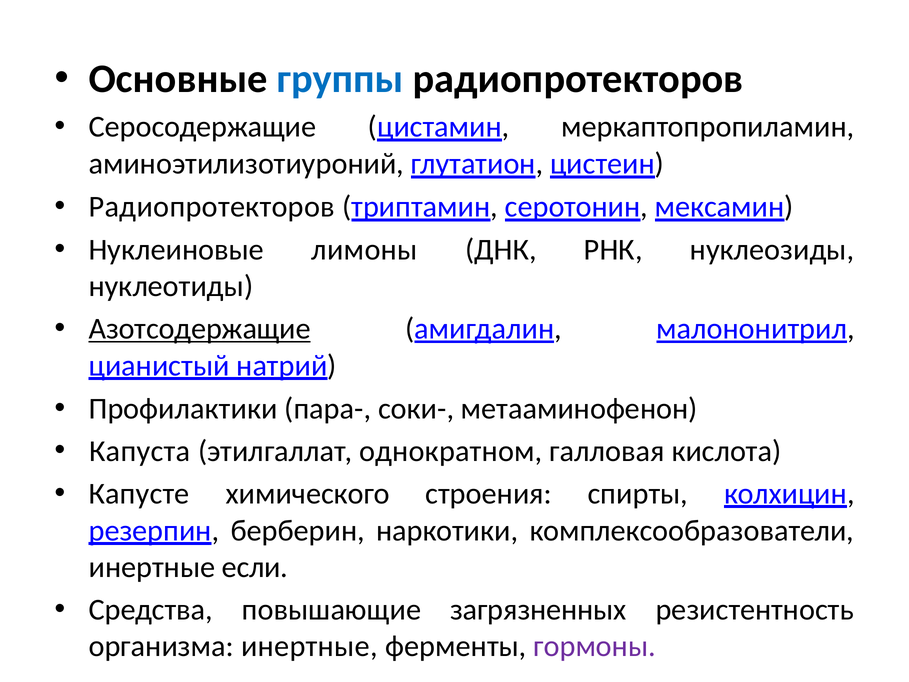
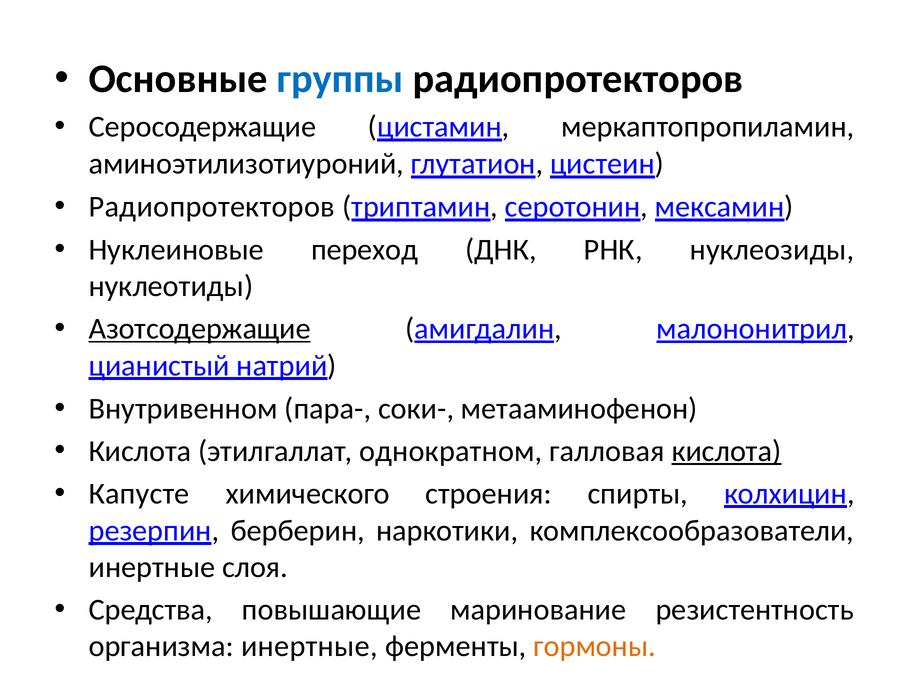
лимоны: лимоны -> переход (365, 250)
Профилактики: Профилактики -> Внутривенном (183, 409)
Капуста: Капуста -> Кислота (140, 451)
кислота underline: none -> present (726, 451)
если: если -> слоя (255, 567)
загрязненных: загрязненных -> маринование (538, 610)
гормоны colour: purple -> orange (595, 646)
